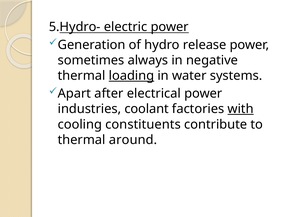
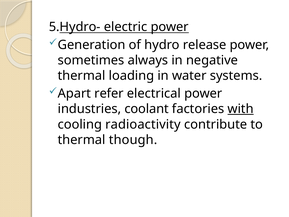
loading underline: present -> none (131, 76)
after: after -> refer (109, 93)
constituents: constituents -> radioactivity (143, 124)
around: around -> though (133, 140)
